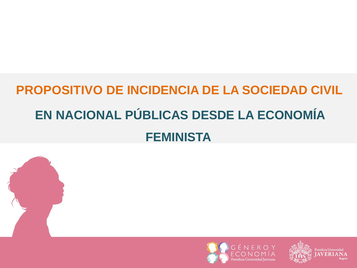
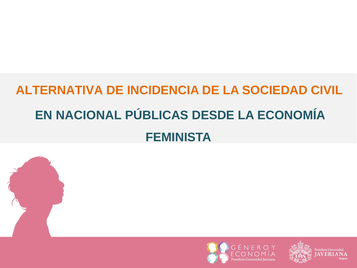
PROPOSITIVO: PROPOSITIVO -> ALTERNATIVA (60, 90)
